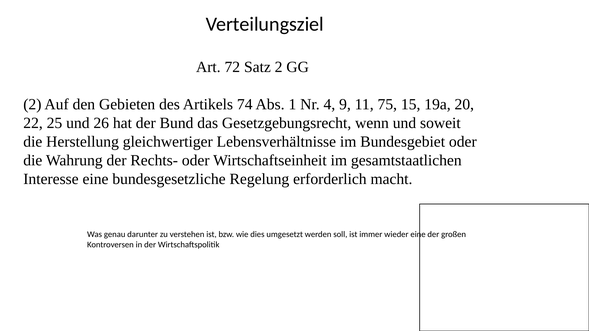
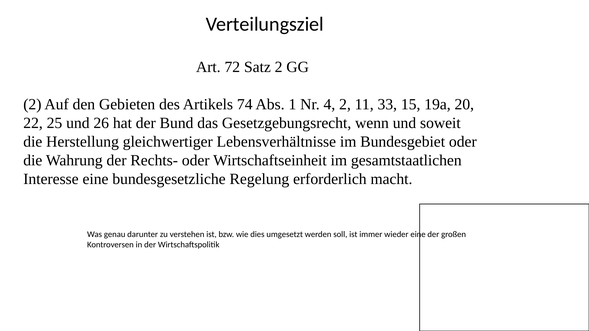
4 9: 9 -> 2 (345, 104)
75: 75 -> 33 (387, 104)
